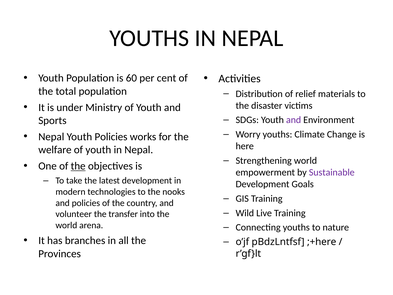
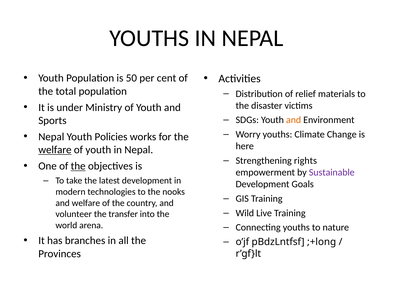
60: 60 -> 50 (131, 78)
and colour: purple -> orange (294, 120)
welfare underline: none -> present (55, 150)
Strengthening world: world -> rights (305, 160)
and policies: policies -> welfare (86, 203)
;+here: ;+here -> ;+long (322, 242)
